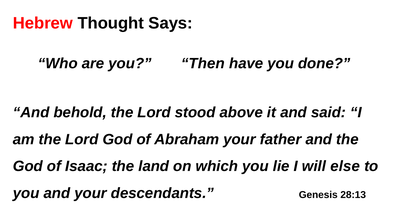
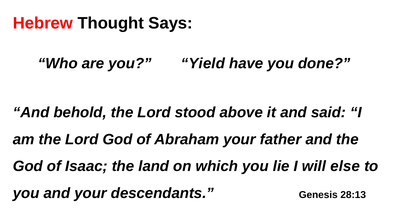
Then: Then -> Yield (203, 64)
